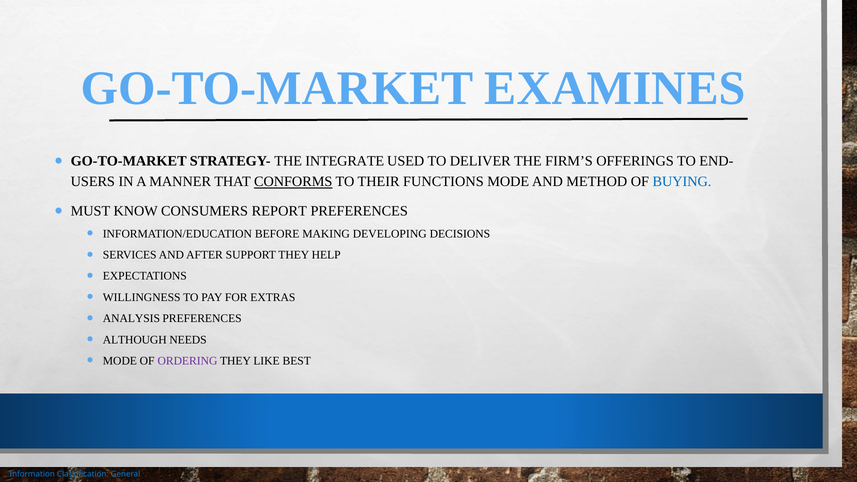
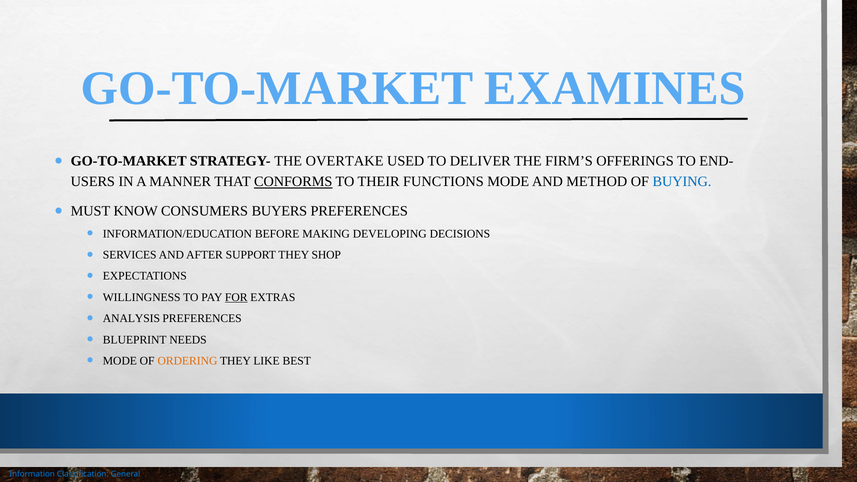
INTEGRATE: INTEGRATE -> OVERTAKE (345, 161)
REPORT: REPORT -> BUYERS (279, 211)
HELP: HELP -> SHOP (326, 255)
FOR underline: none -> present (236, 297)
ALTHOUGH: ALTHOUGH -> BLUEPRINT (135, 340)
ORDERING colour: purple -> orange (187, 361)
